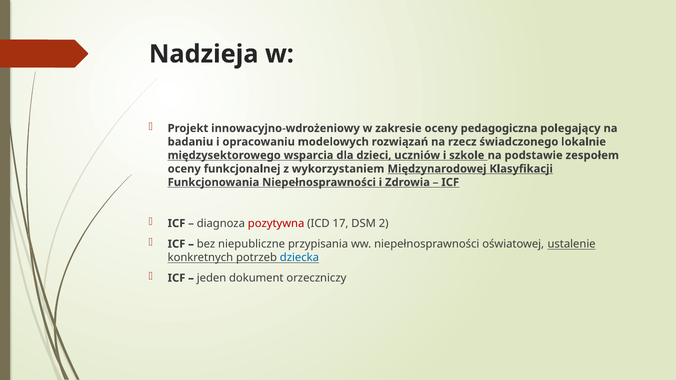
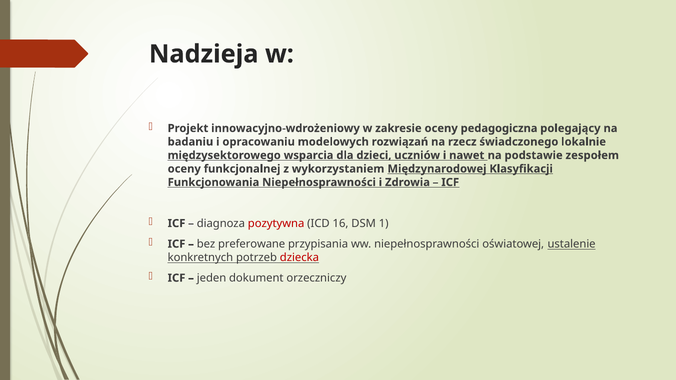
szkole: szkole -> nawet (467, 155)
17: 17 -> 16 (341, 224)
2: 2 -> 1 (384, 224)
niepubliczne: niepubliczne -> preferowane (252, 244)
dziecka colour: blue -> red (299, 258)
